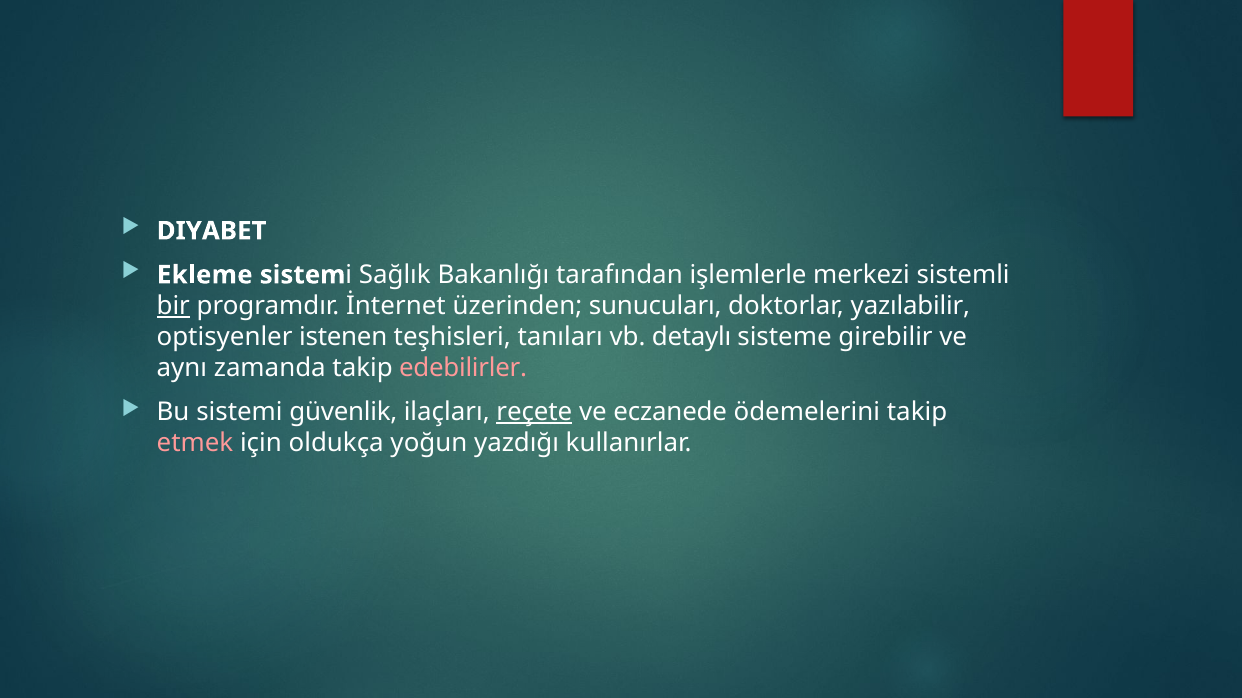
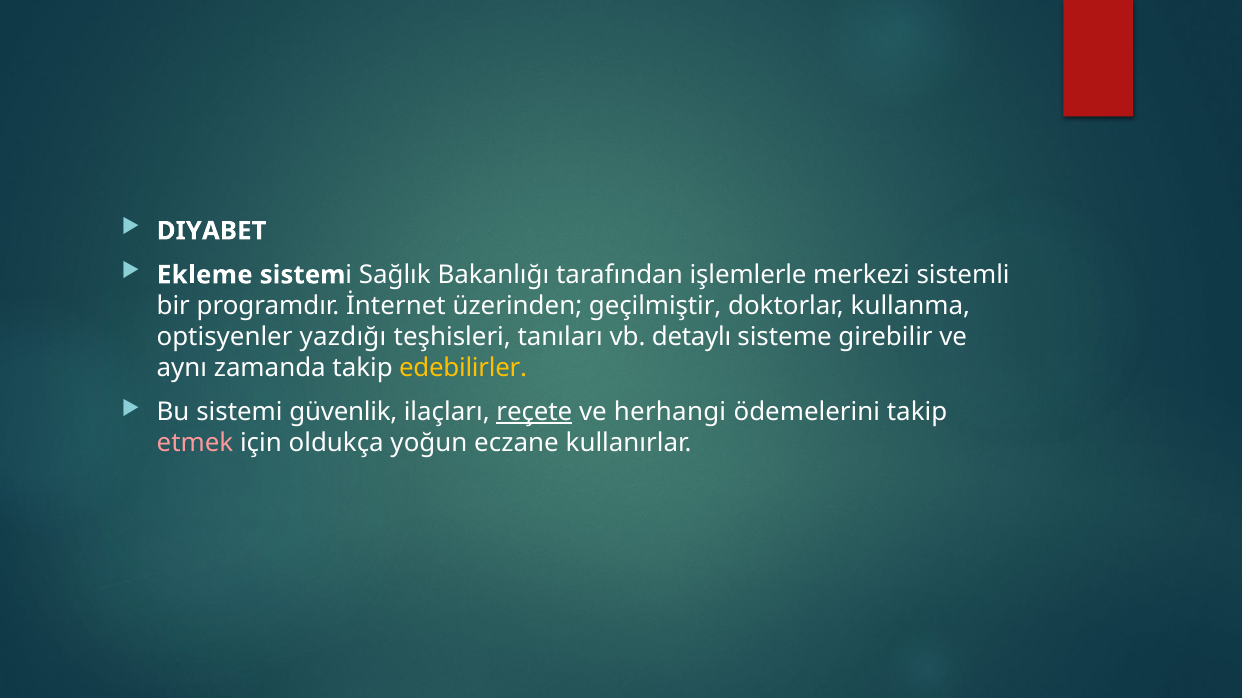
bir underline: present -> none (173, 306)
sunucuları: sunucuları -> geçilmiştir (655, 306)
yazılabilir: yazılabilir -> kullanma (910, 306)
istenen: istenen -> yazdığı (343, 337)
edebilirler colour: pink -> yellow (463, 368)
eczanede: eczanede -> herhangi (670, 412)
yazdığı: yazdığı -> eczane (516, 443)
